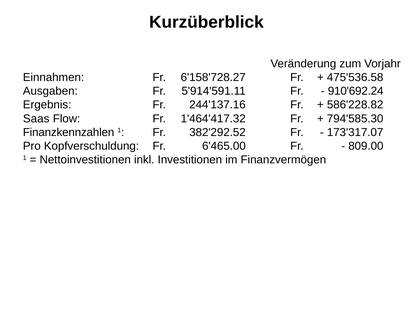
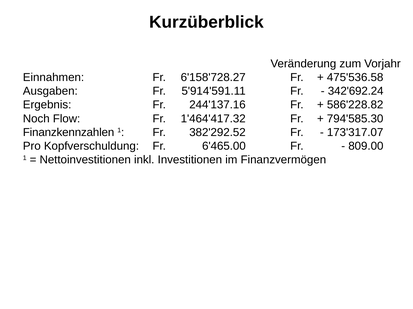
910'692.24: 910'692.24 -> 342'692.24 (356, 91)
Saas: Saas -> Noch (36, 119)
